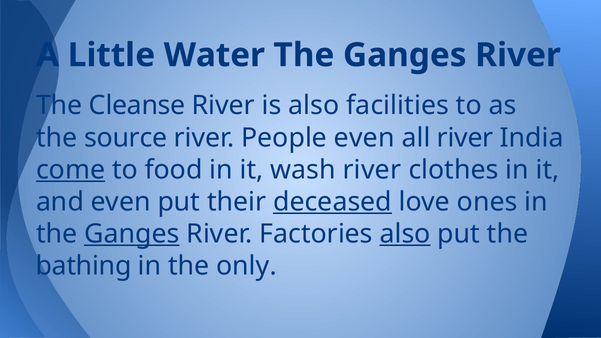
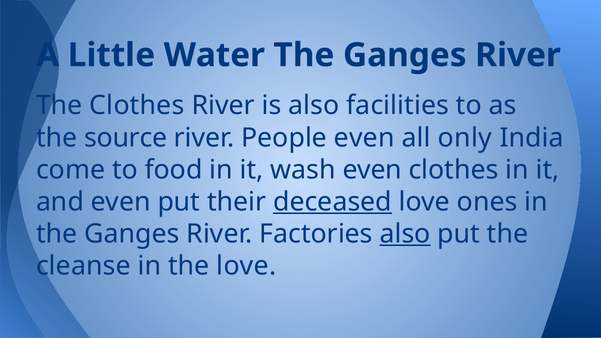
The Cleanse: Cleanse -> Clothes (137, 106)
all river: river -> only (465, 138)
come underline: present -> none (71, 170)
wash river: river -> even (372, 170)
Ganges underline: present -> none (132, 234)
bathing: bathing -> cleanse (83, 266)
the only: only -> love (246, 266)
